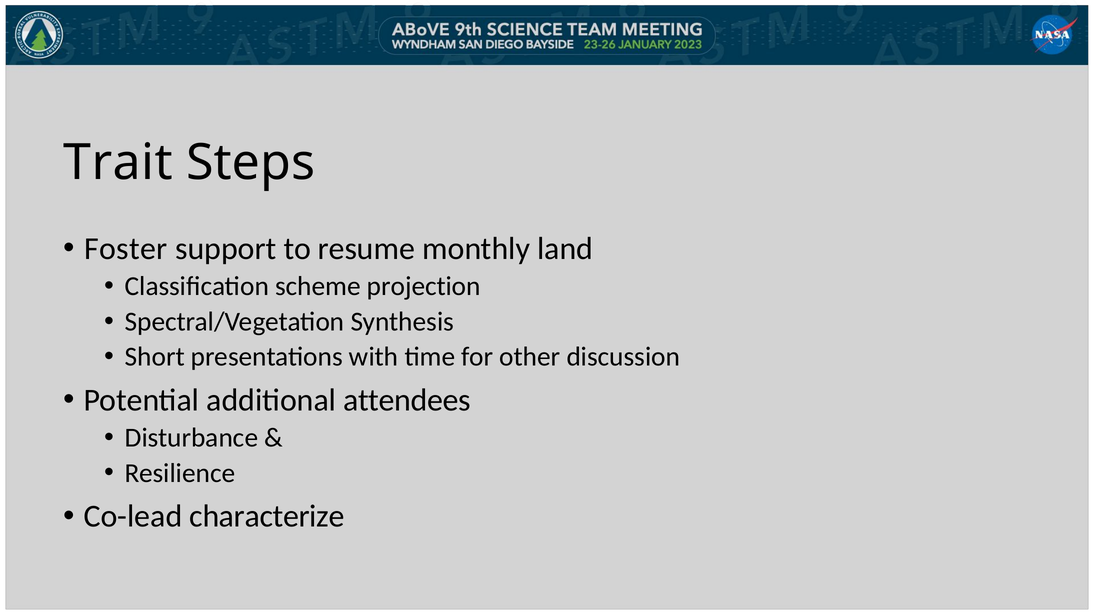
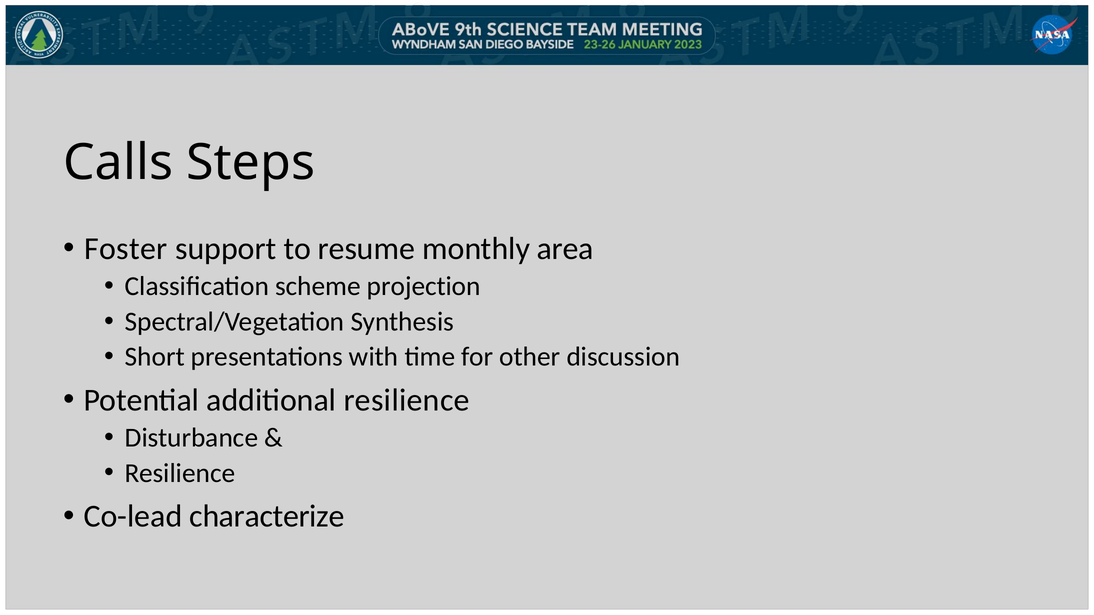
Trait: Trait -> Calls (118, 163)
land: land -> area (565, 249)
additional attendees: attendees -> resilience (407, 400)
